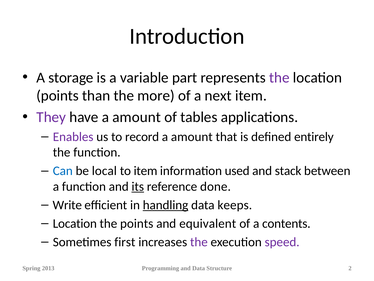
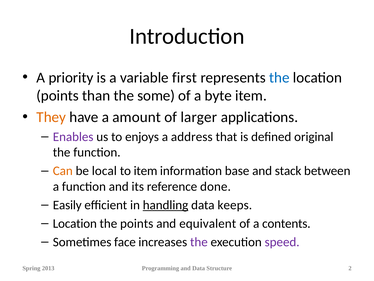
storage: storage -> priority (71, 77)
part: part -> first (185, 77)
the colour: purple -> blue (279, 77)
more: more -> some (156, 95)
next: next -> byte (218, 95)
They colour: purple -> orange (51, 117)
tables: tables -> larger (199, 117)
record: record -> enjoys (142, 137)
amount: amount -> address (192, 137)
entirely: entirely -> original (314, 137)
Can colour: blue -> orange (63, 171)
used: used -> base (237, 171)
its underline: present -> none (138, 186)
Write: Write -> Easily (67, 205)
first: first -> face (125, 242)
